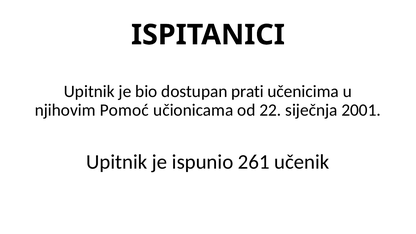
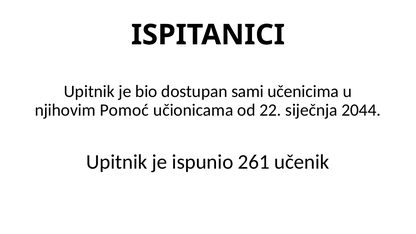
prati: prati -> sami (248, 92)
2001: 2001 -> 2044 (361, 110)
